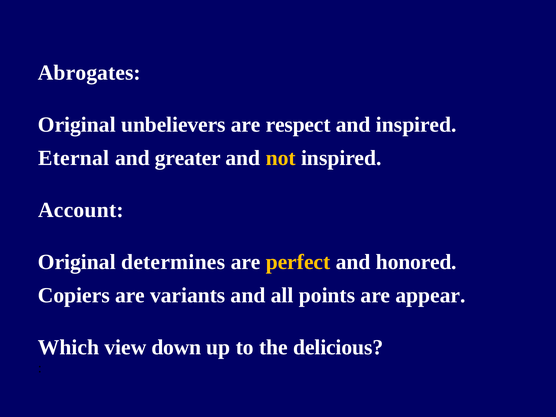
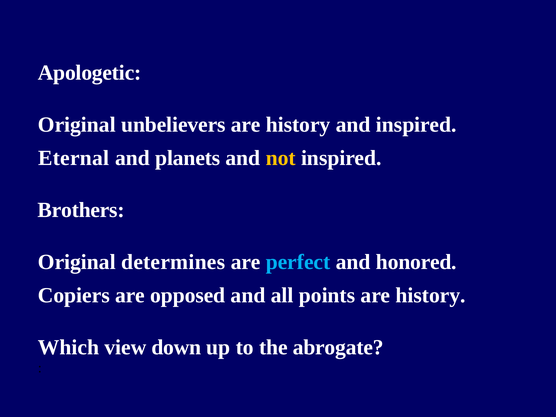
Abrogates: Abrogates -> Apologetic (90, 73)
respect: respect -> history (298, 125)
greater: greater -> planets (188, 158)
Account: Account -> Brothers (81, 210)
perfect colour: yellow -> light blue (298, 262)
variants: variants -> opposed (188, 295)
appear: appear -> history (431, 295)
delicious: delicious -> abrogate (338, 347)
